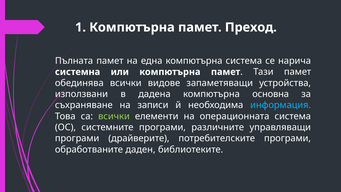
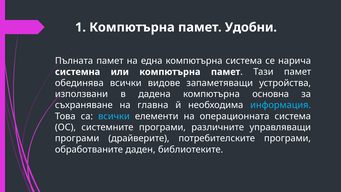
Преход: Преход -> Удобни (251, 27)
записи: записи -> главна (153, 105)
всички colour: light green -> light blue (114, 116)
